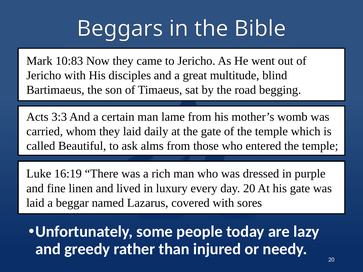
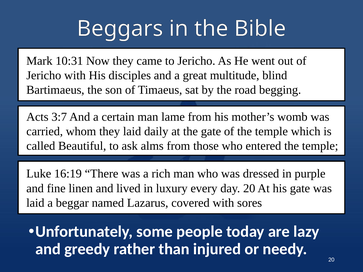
10:83: 10:83 -> 10:31 (69, 61)
3:3: 3:3 -> 3:7 (59, 117)
